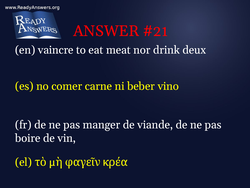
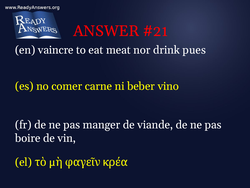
deux: deux -> pues (194, 50)
